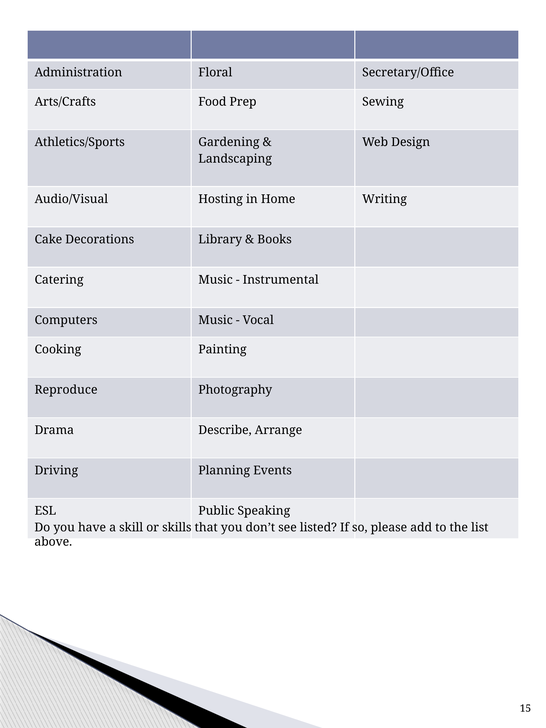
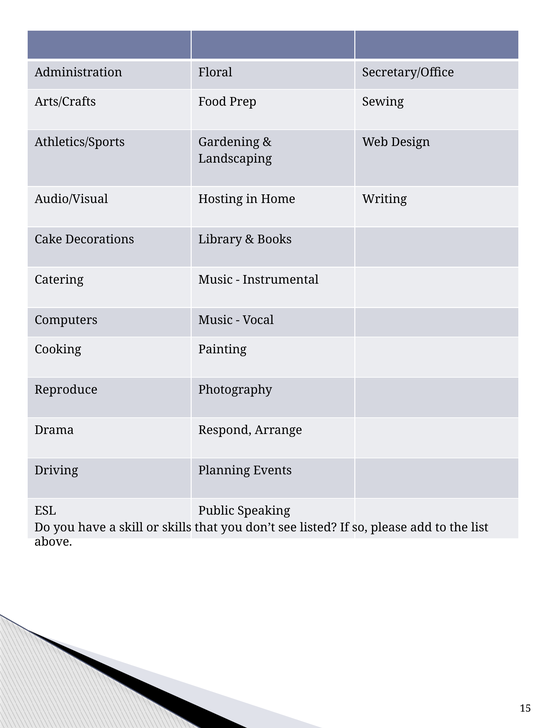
Describe: Describe -> Respond (225, 430)
